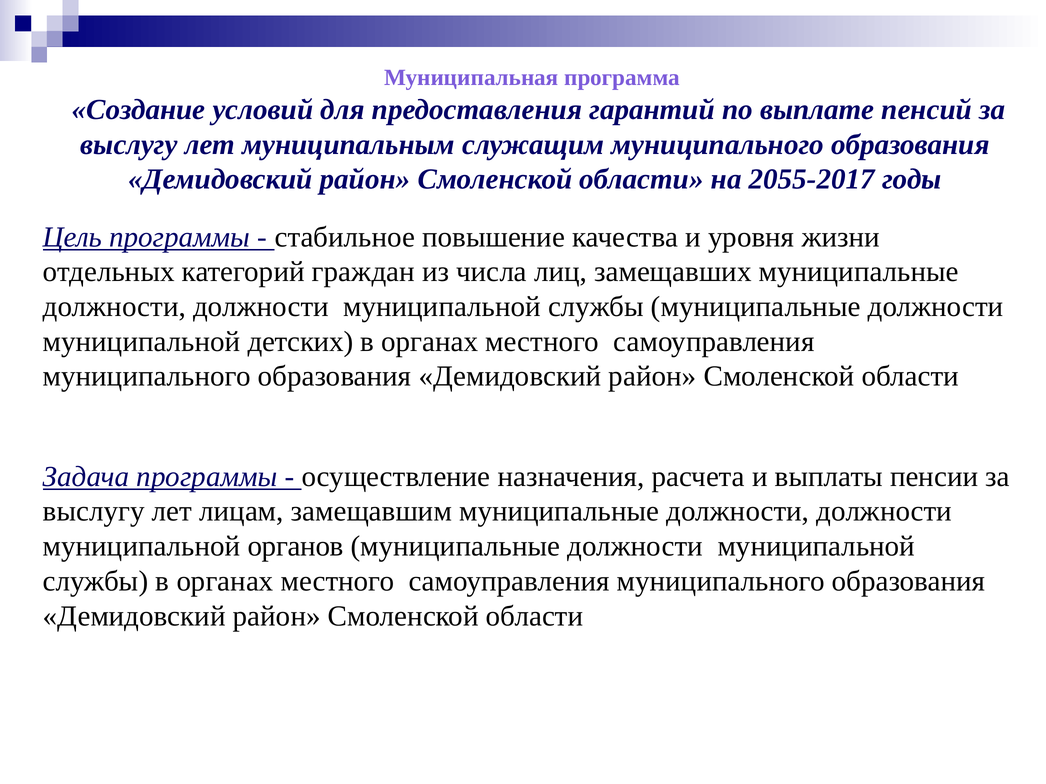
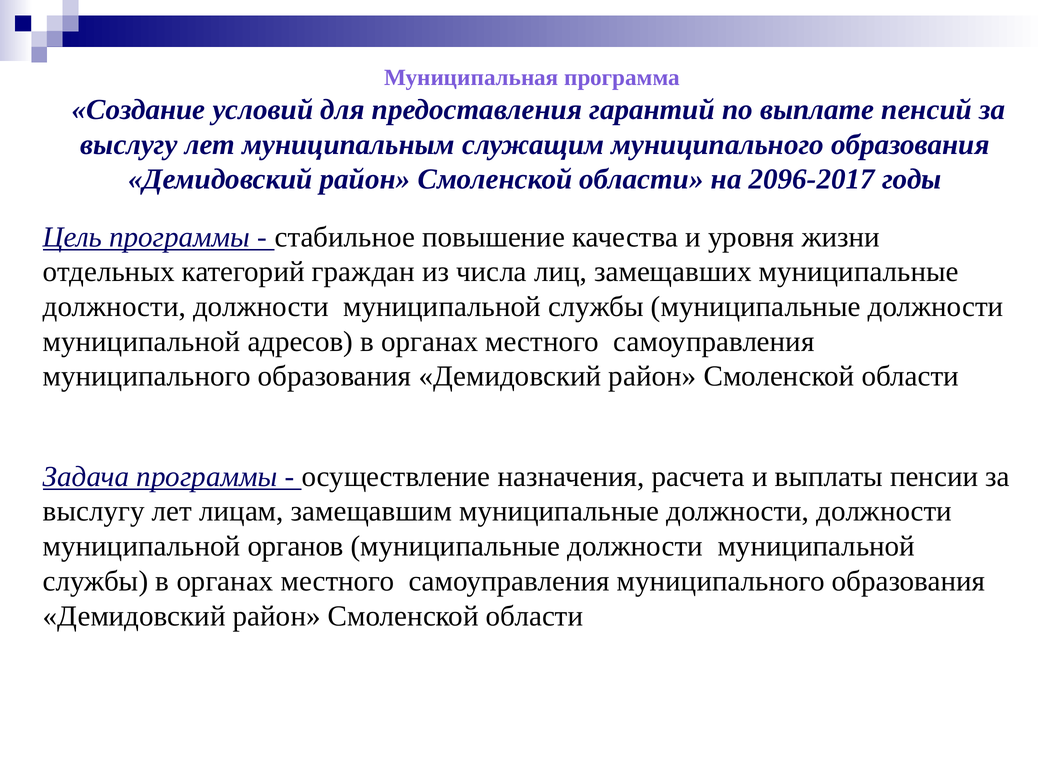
2055-2017: 2055-2017 -> 2096-2017 (812, 179)
детских: детских -> адресов (300, 342)
